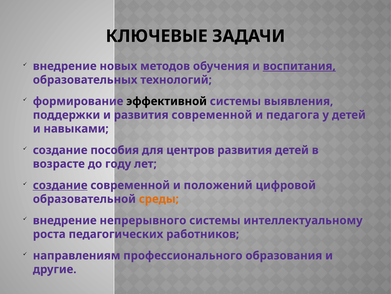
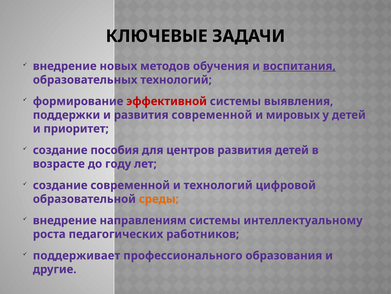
эффективной colour: black -> red (167, 101)
педагога: педагога -> мировых (293, 115)
навыками: навыками -> приоритет (76, 128)
создание underline: present -> none (60, 185)
и положений: положений -> технологий (218, 185)
непрерывного: непрерывного -> направлениям (143, 220)
направлениям: направлениям -> поддерживает (77, 255)
